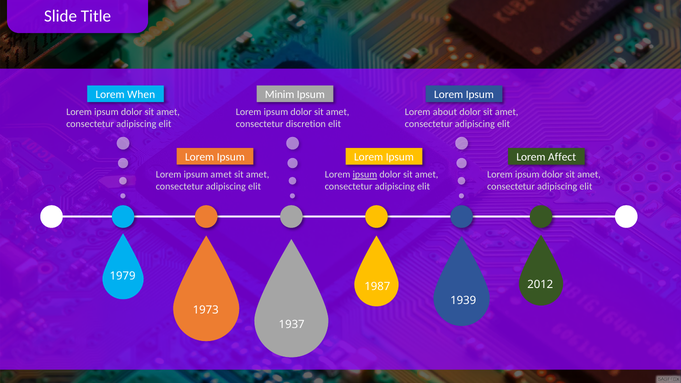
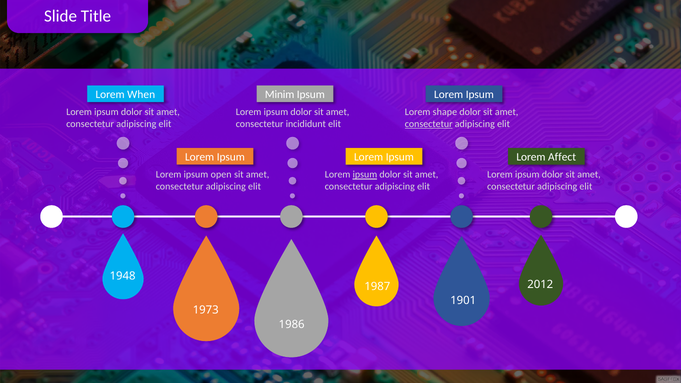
about: about -> shape (445, 112)
discretion: discretion -> incididunt (306, 124)
consectetur underline: none -> present (429, 124)
ipsum amet: amet -> open (221, 175)
1979: 1979 -> 1948 (123, 276)
1939: 1939 -> 1901 (463, 301)
1937: 1937 -> 1986 (292, 324)
